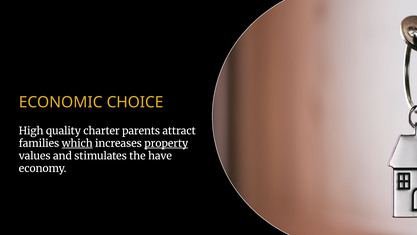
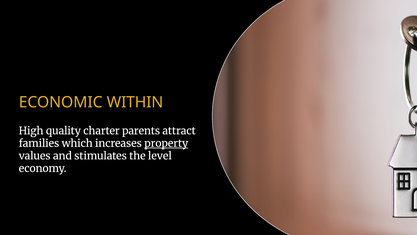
CHOICE: CHOICE -> WITHIN (135, 102)
which underline: present -> none (77, 143)
have: have -> level (160, 156)
